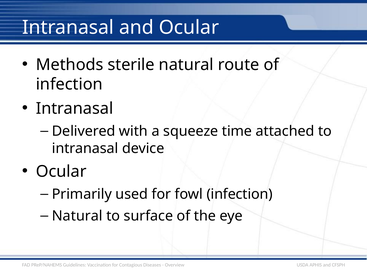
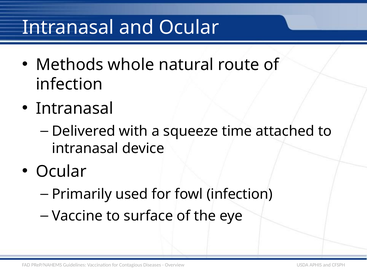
sterile: sterile -> whole (131, 65)
Natural: Natural -> Vaccine (77, 216)
